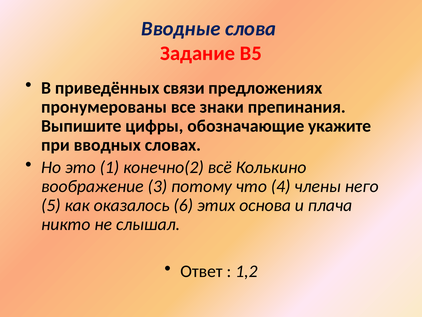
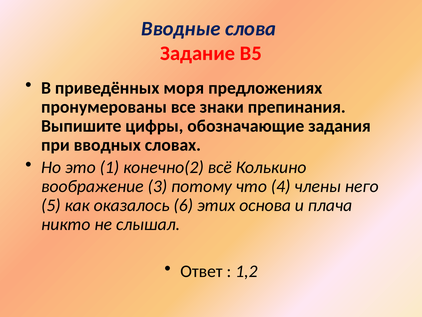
связи: связи -> моря (184, 88)
укажите: укажите -> задания (339, 126)
